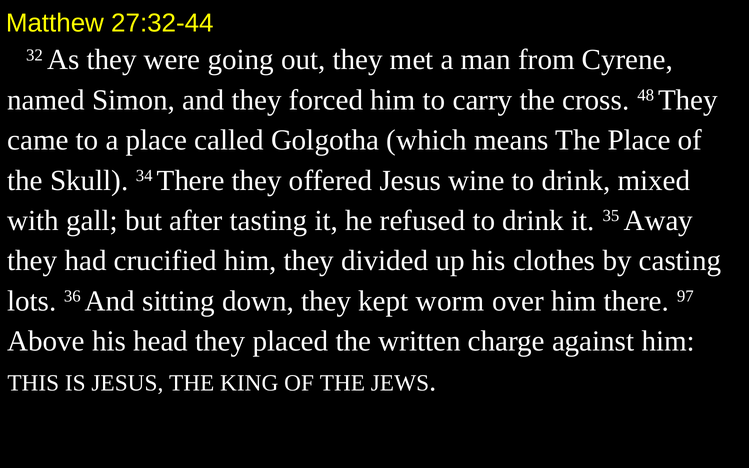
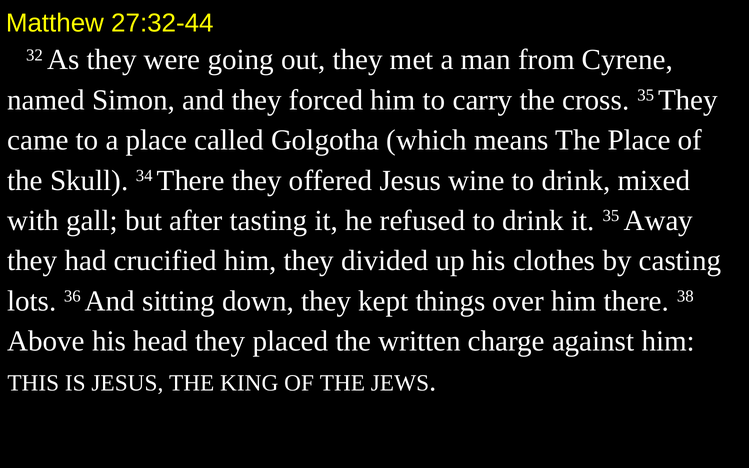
cross 48: 48 -> 35 (646, 95)
worm: worm -> things (451, 301)
97: 97 -> 38 (685, 296)
